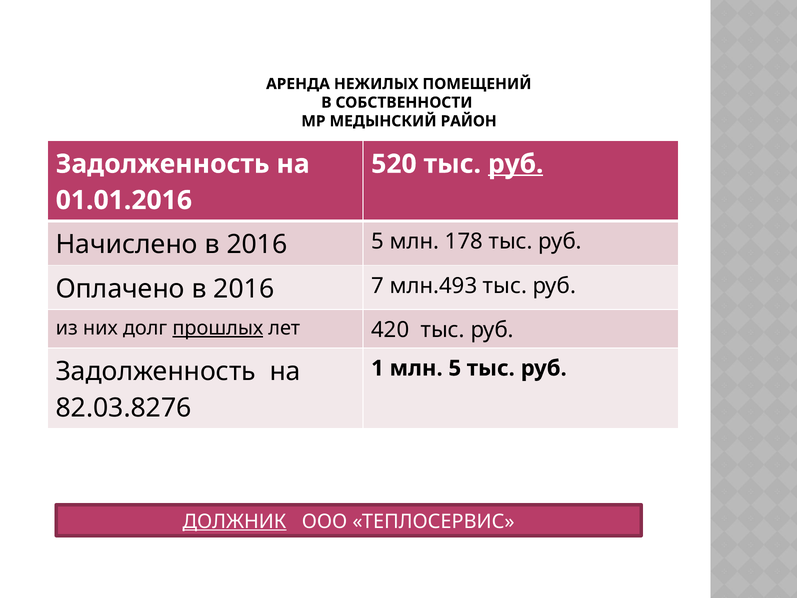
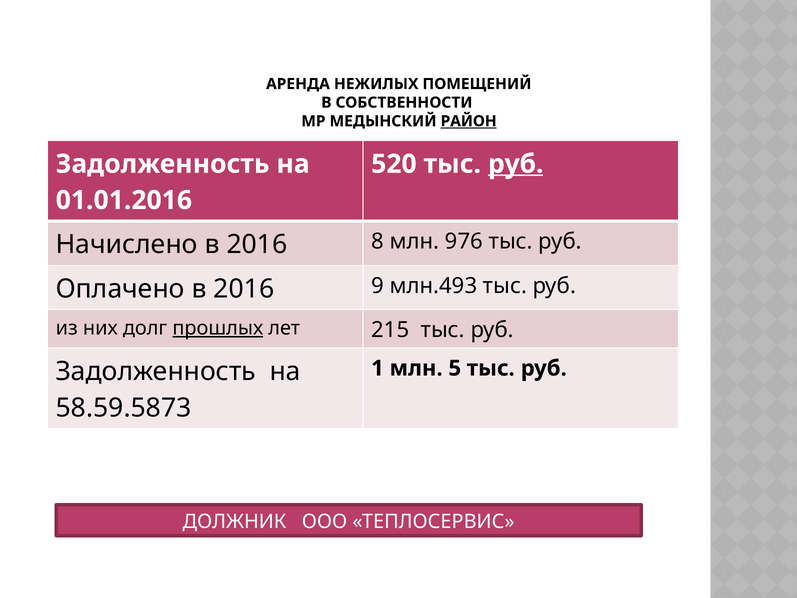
РАЙОН underline: none -> present (469, 121)
2016 5: 5 -> 8 (378, 241)
178: 178 -> 976 (464, 241)
7: 7 -> 9 (378, 286)
420: 420 -> 215 (390, 330)
82.03.8276: 82.03.8276 -> 58.59.5873 (124, 408)
ДОЛЖНИК underline: present -> none (234, 521)
